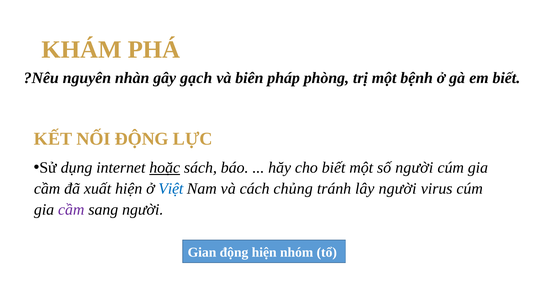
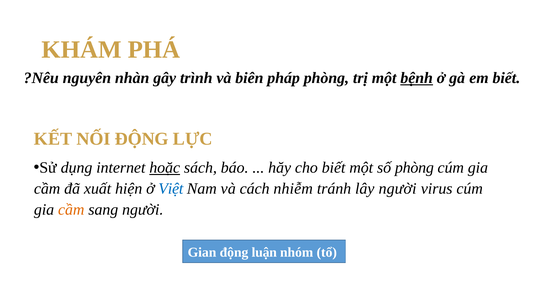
gạch: gạch -> trình (196, 78)
bệnh underline: none -> present (417, 78)
số người: người -> phòng (414, 168)
chủng: chủng -> nhiễm (293, 189)
cầm colour: purple -> orange (71, 210)
động hiện: hiện -> luận (264, 253)
